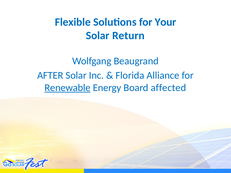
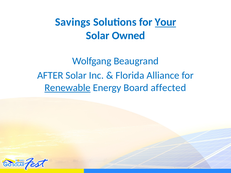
Flexible: Flexible -> Savings (73, 22)
Your underline: none -> present (166, 22)
Return: Return -> Owned (129, 36)
